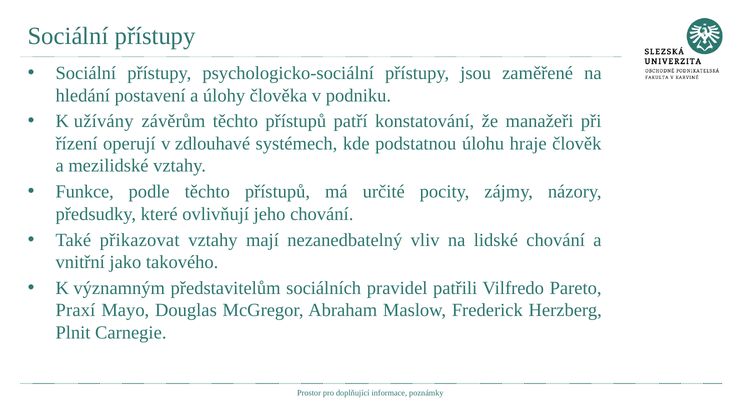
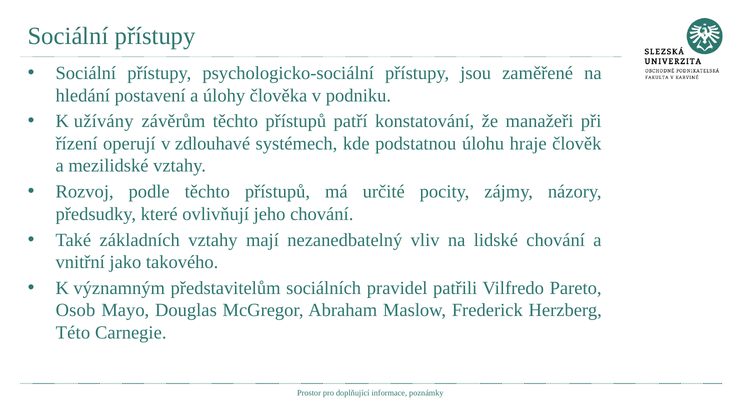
Funkce: Funkce -> Rozvoj (85, 192)
přikazovat: přikazovat -> základních (140, 240)
Praxí: Praxí -> Osob (75, 310)
Plnit: Plnit -> Této (73, 332)
